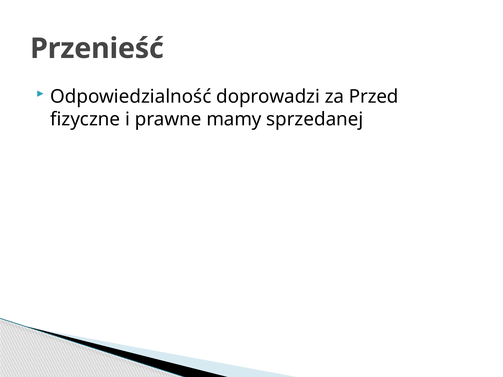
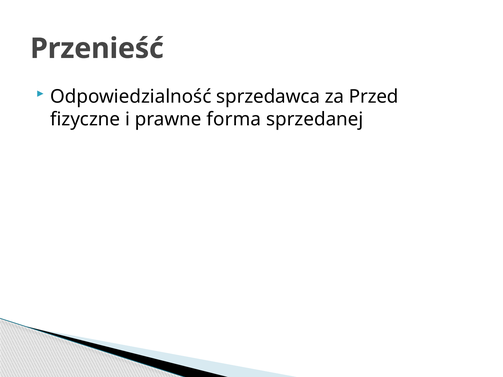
doprowadzi: doprowadzi -> sprzedawca (268, 97)
mamy: mamy -> forma (234, 119)
